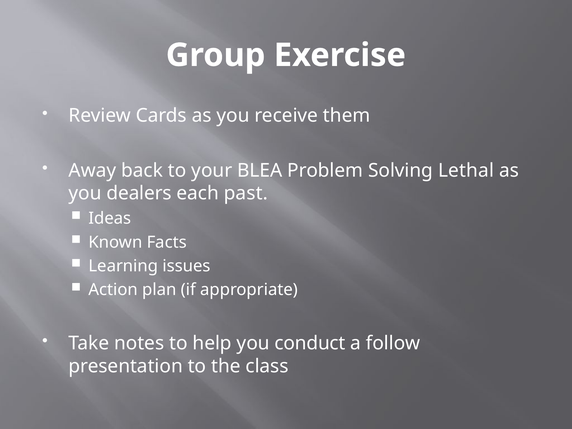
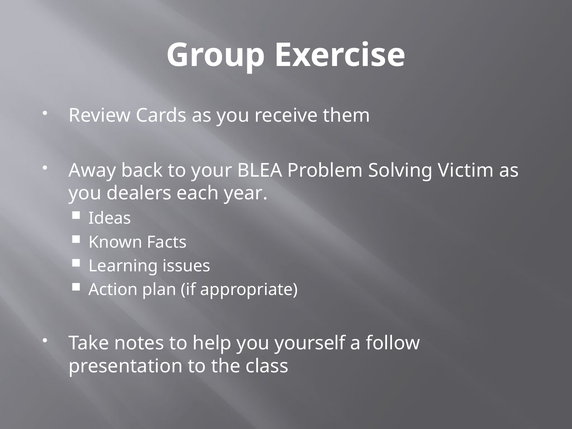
Lethal: Lethal -> Victim (466, 170)
past: past -> year (246, 193)
conduct: conduct -> yourself (310, 343)
